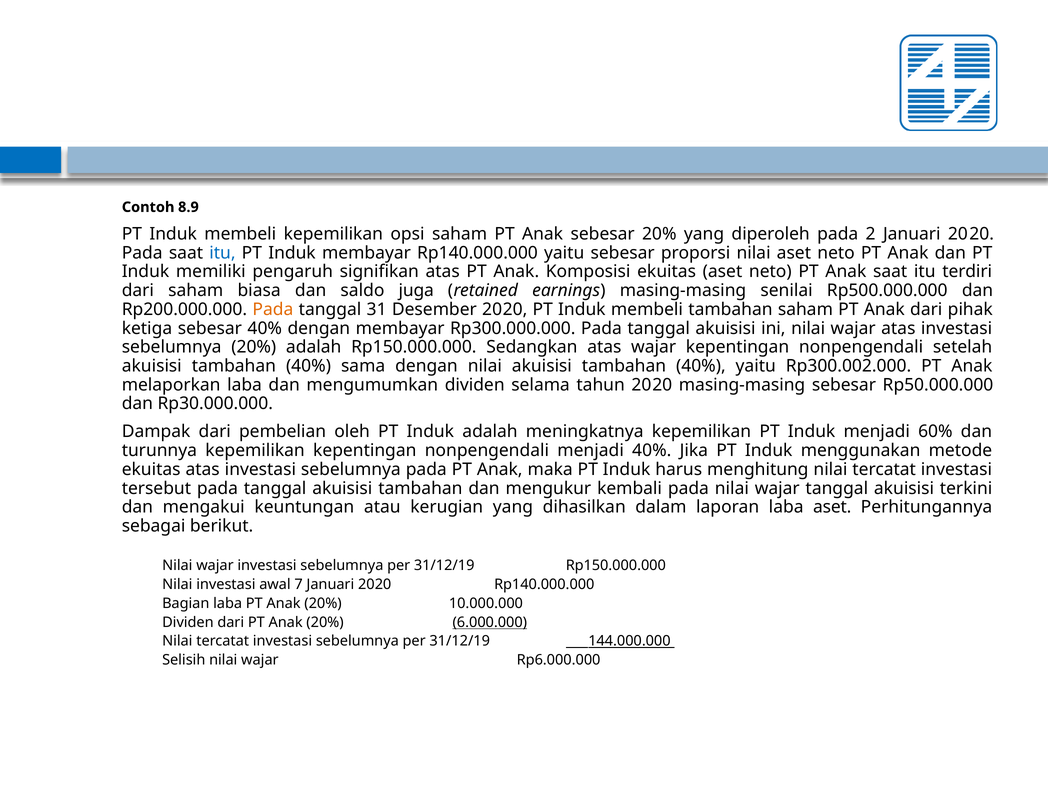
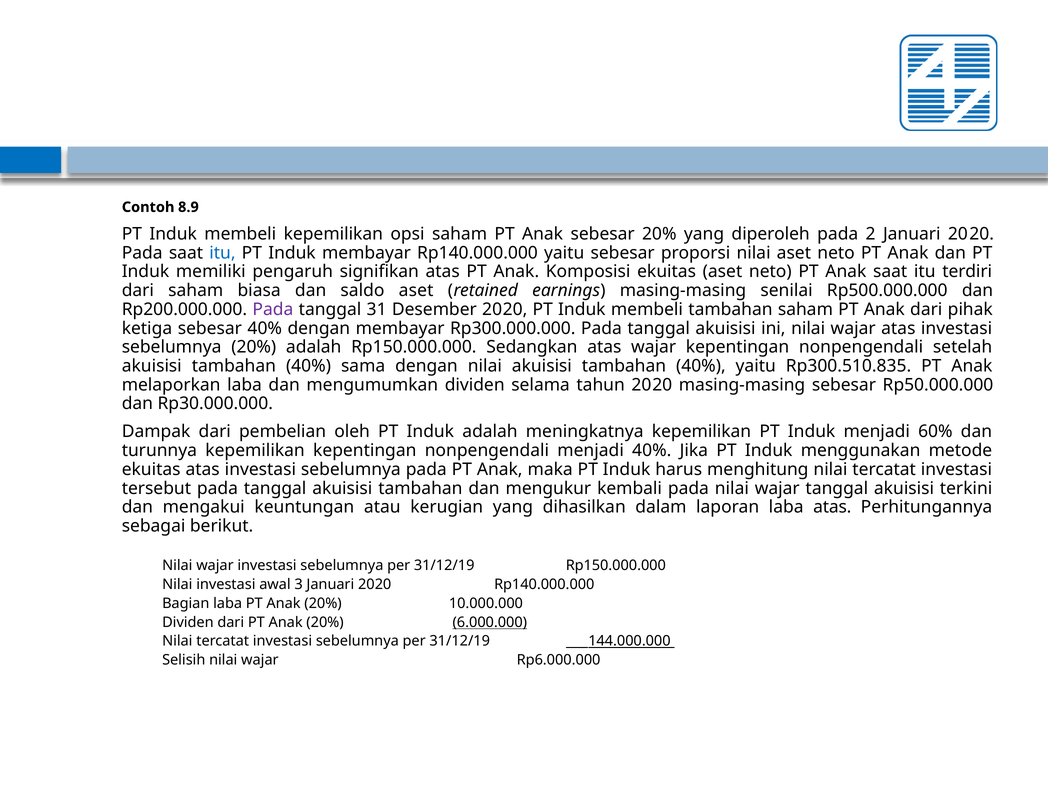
saldo juga: juga -> aset (416, 291)
Pada colour: orange -> purple (273, 309)
Rp300.002.000: Rp300.002.000 -> Rp300.510.835 (849, 366)
laba aset: aset -> atas (832, 507)
7: 7 -> 3 (299, 585)
